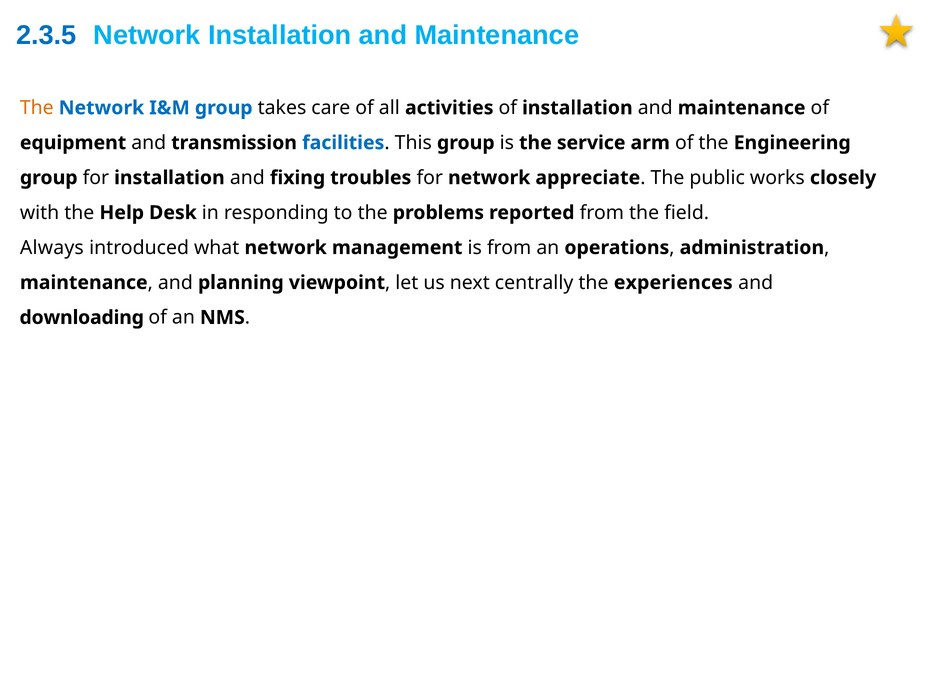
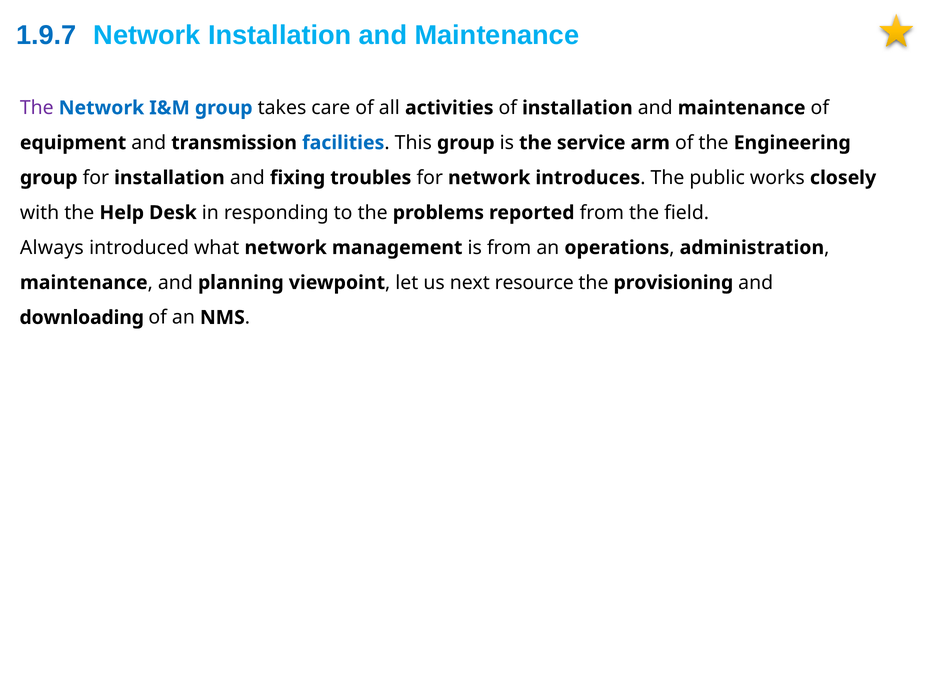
2.3.5: 2.3.5 -> 1.9.7 (46, 35)
The colour: orange -> purple (37, 108)
appreciate: appreciate -> introduces (588, 178)
centrally: centrally -> resource (534, 283)
experiences: experiences -> provisioning (673, 283)
